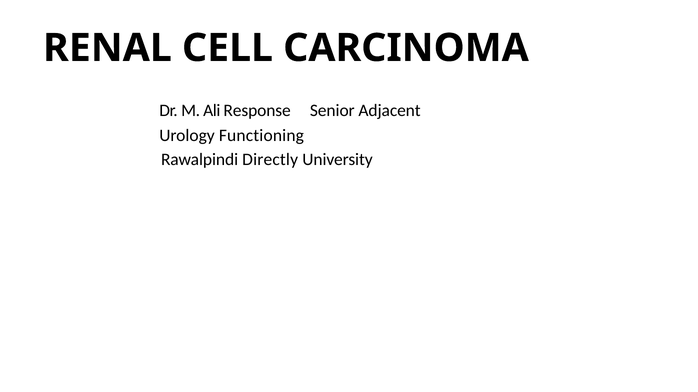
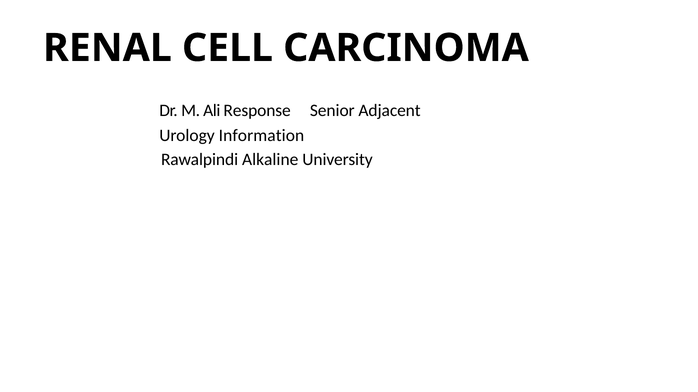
Functioning: Functioning -> Information (261, 135)
Directly: Directly -> Alkaline (270, 160)
